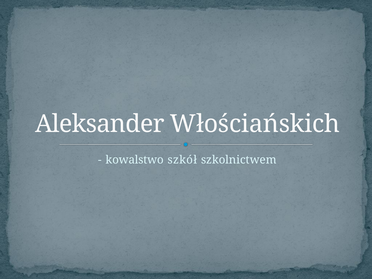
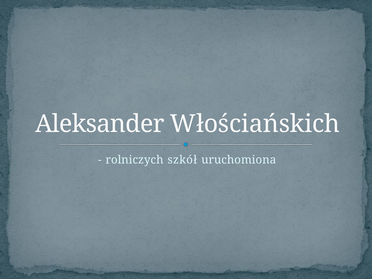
kowalstwo: kowalstwo -> rolniczych (135, 160)
szkolnictwem: szkolnictwem -> uruchomiona (239, 160)
